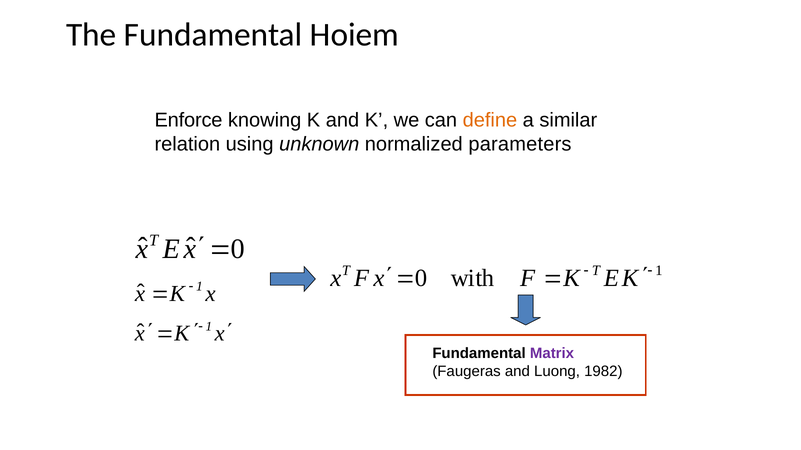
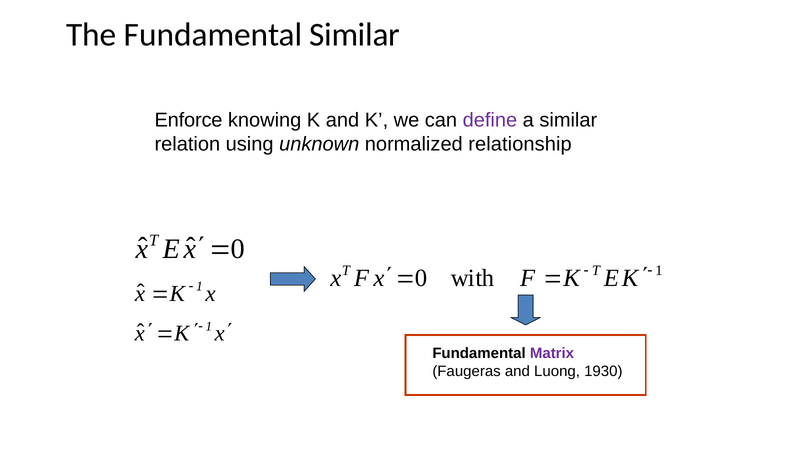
Fundamental Hoiem: Hoiem -> Similar (355, 35)
define colour: orange -> purple (490, 121)
parameters: parameters -> relationship (520, 145)
1982: 1982 -> 1930 (603, 372)
